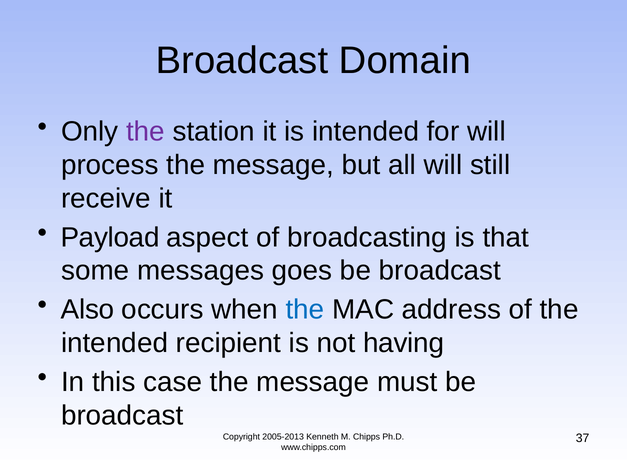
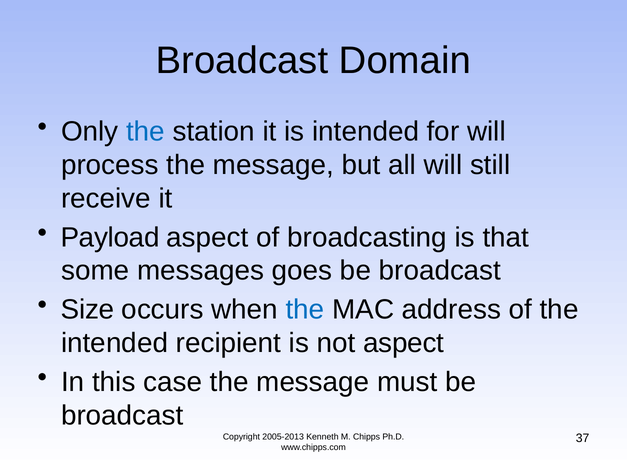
the colour: purple -> blue (146, 132)
Also: Also -> Size (88, 310)
not having: having -> aspect (404, 343)
